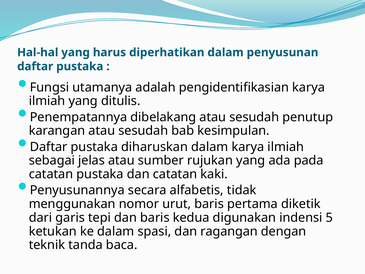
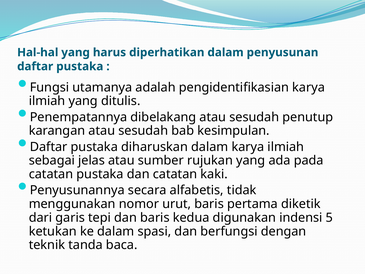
ragangan: ragangan -> berfungsi (229, 231)
